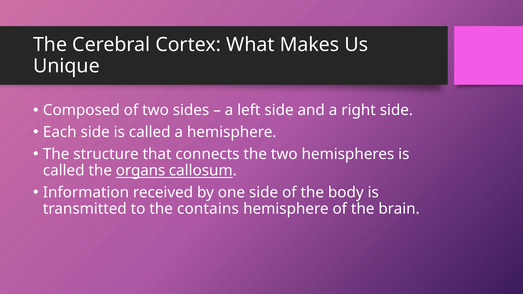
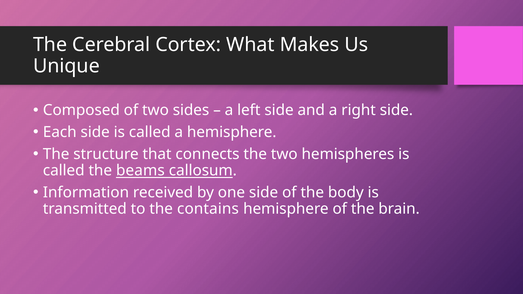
organs: organs -> beams (140, 171)
